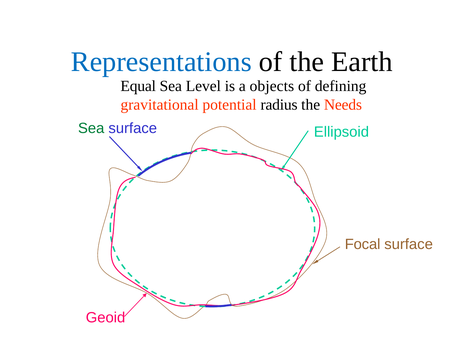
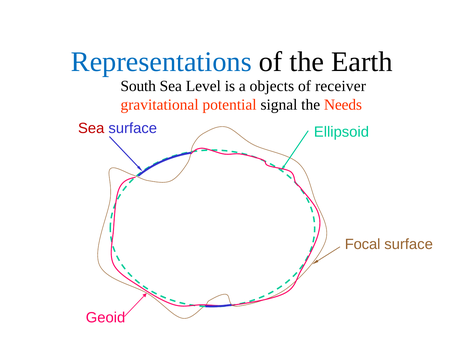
Equal: Equal -> South (138, 86)
defining: defining -> receiver (341, 86)
radius: radius -> signal (279, 105)
Sea colour: green -> red (91, 128)
